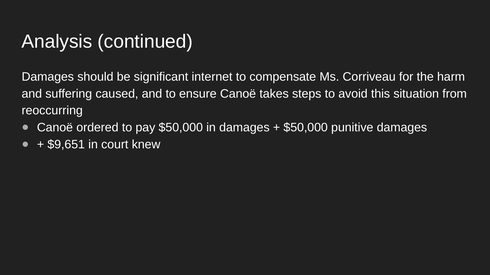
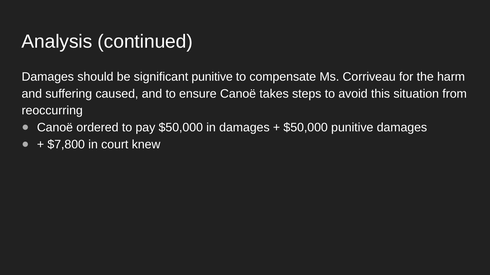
significant internet: internet -> punitive (212, 77)
$9,651: $9,651 -> $7,800 (66, 145)
